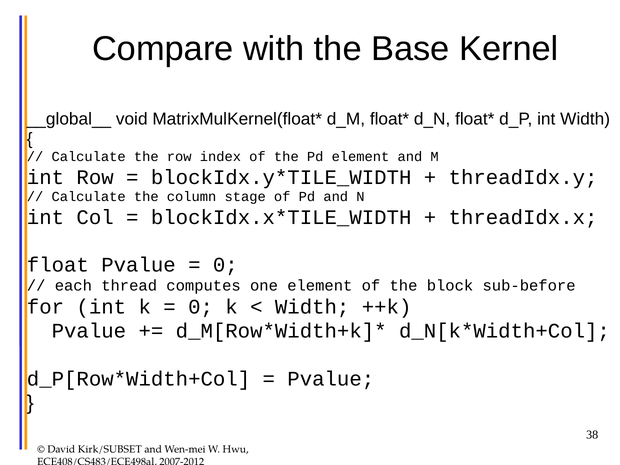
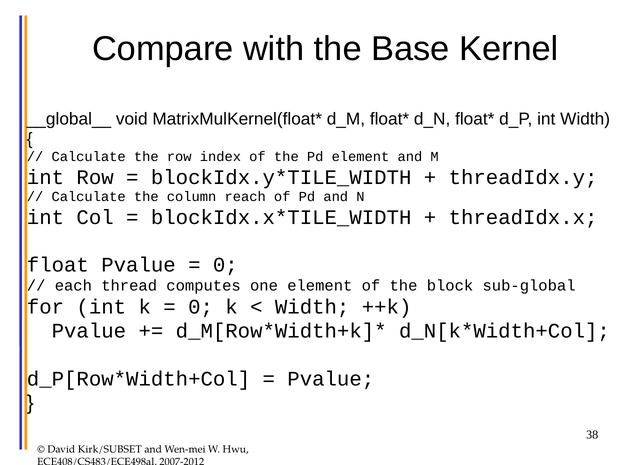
stage: stage -> reach (245, 197)
sub-before: sub-before -> sub-global (529, 286)
